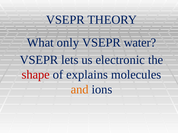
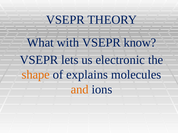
only: only -> with (68, 43)
water: water -> know (140, 43)
shape colour: red -> orange (36, 75)
